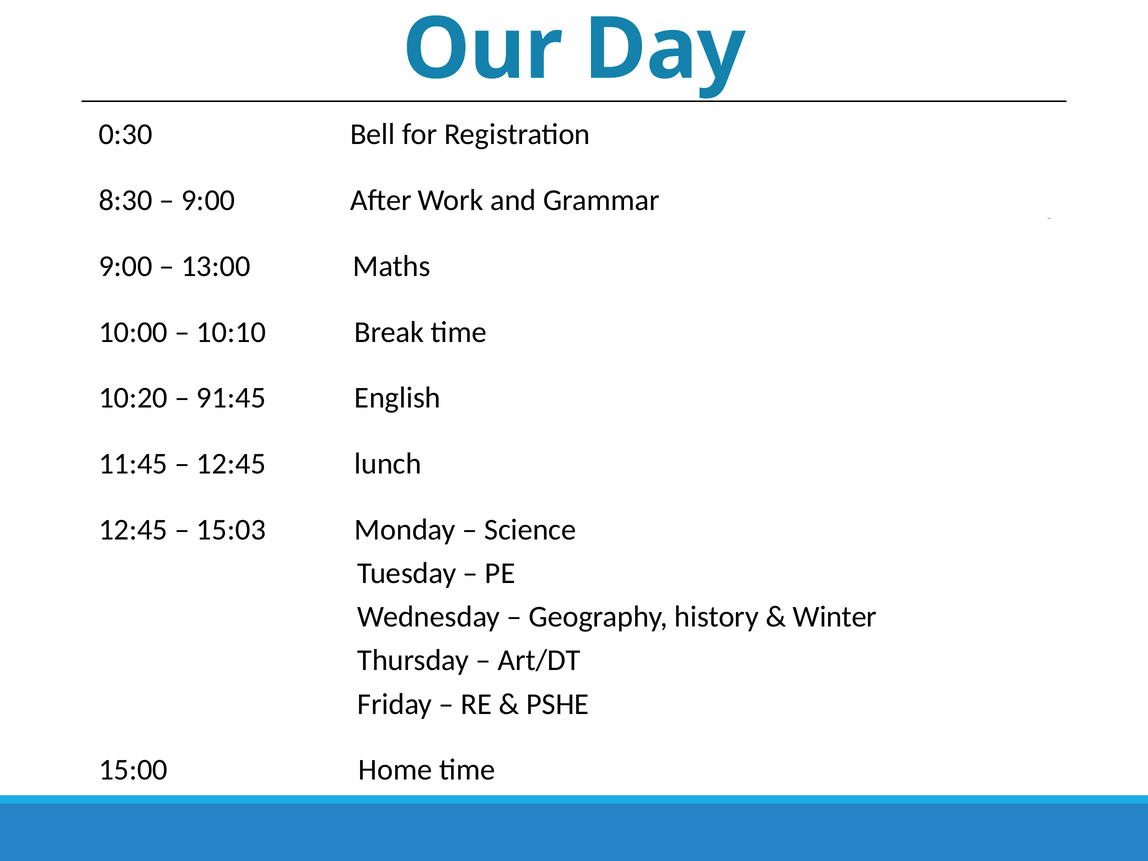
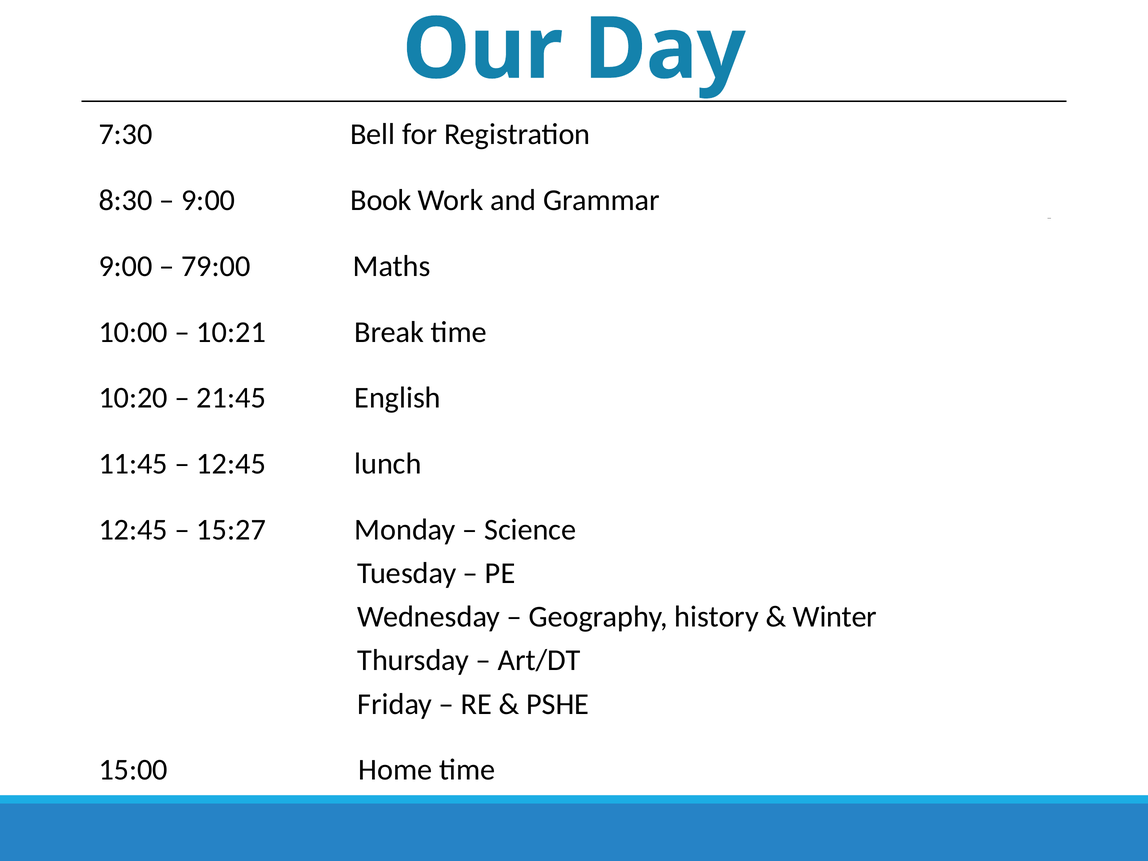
0:30: 0:30 -> 7:30 (126, 134)
After: After -> Book (381, 200)
13:00: 13:00 -> 79:00 (216, 266)
10:10: 10:10 -> 10:21 (231, 332)
91:45: 91:45 -> 21:45 (231, 398)
15:03: 15:03 -> 15:27 (231, 530)
